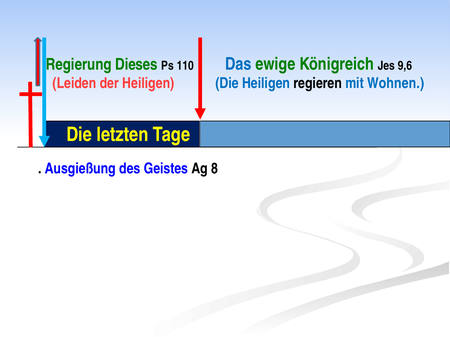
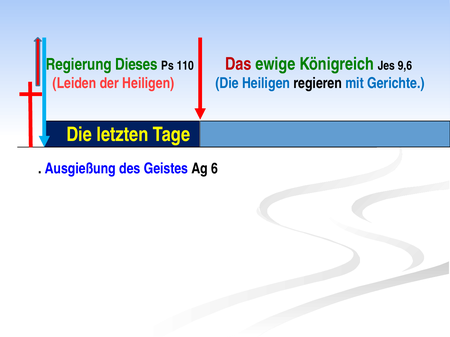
Das colour: blue -> red (238, 64)
Wohnen: Wohnen -> Gerichte (396, 83)
8: 8 -> 6 (215, 169)
